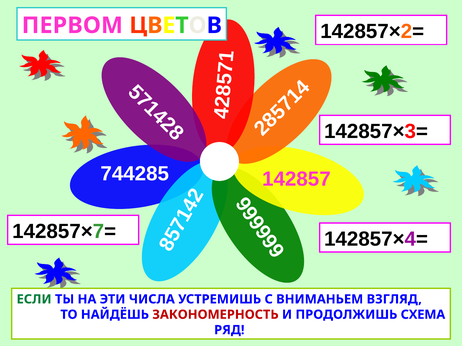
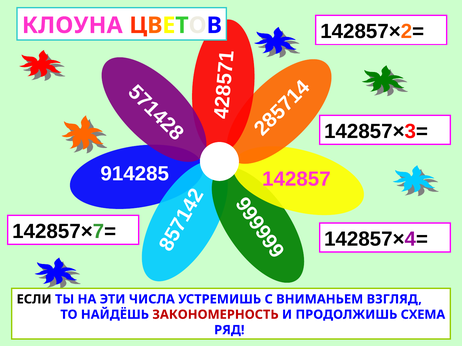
ПЕРВОМ: ПЕРВОМ -> КЛОУНА (72, 25)
744285: 744285 -> 914285 (135, 174)
ЕСЛИ colour: green -> black (34, 300)
